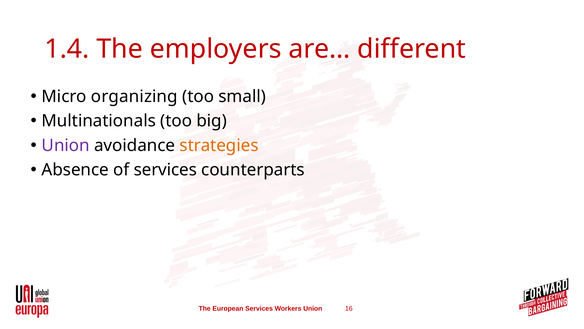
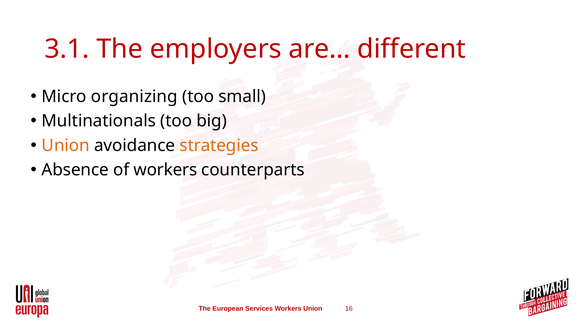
1.4: 1.4 -> 3.1 (67, 49)
Union colour: purple -> orange (66, 145)
of services: services -> workers (165, 170)
